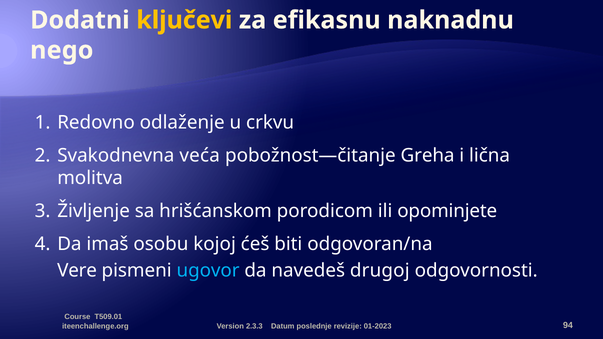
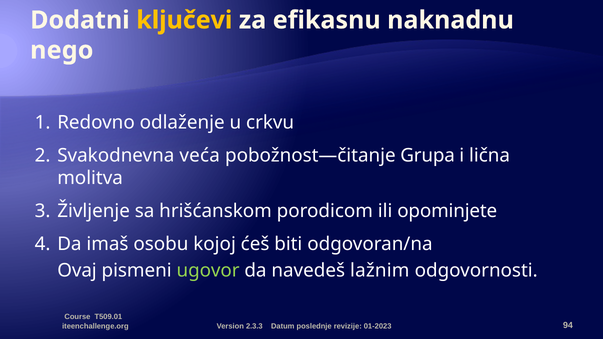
Greha: Greha -> Grupa (428, 156)
Vere: Vere -> Ovaj (77, 271)
ugovor colour: light blue -> light green (208, 271)
drugoj: drugoj -> lažnim (380, 271)
